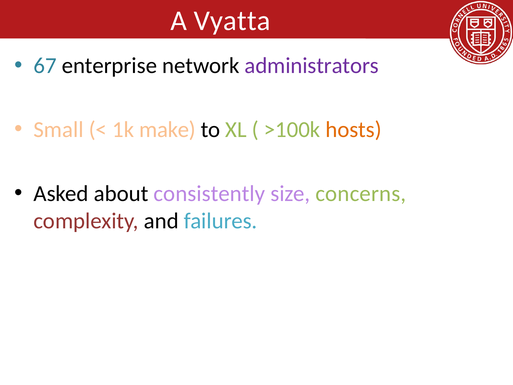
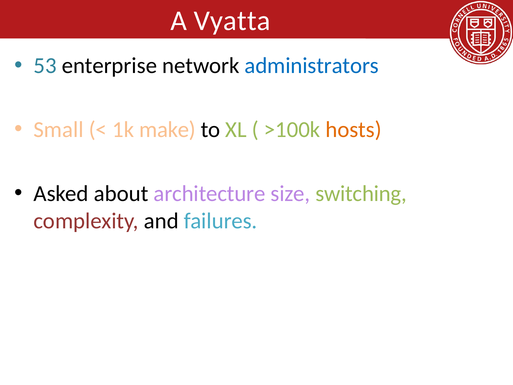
67: 67 -> 53 (45, 66)
administrators colour: purple -> blue (312, 66)
consistently: consistently -> architecture (209, 193)
concerns: concerns -> switching (361, 193)
